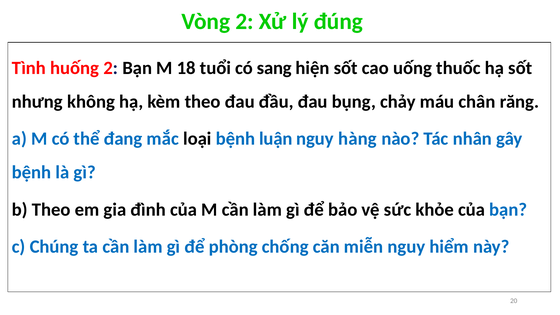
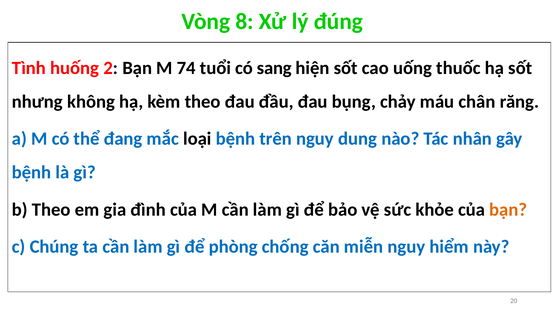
Vòng 2: 2 -> 8 (245, 21)
18: 18 -> 74 (186, 68)
luận: luận -> trên (276, 139)
hàng: hàng -> dung (358, 139)
bạn colour: blue -> orange (508, 210)
